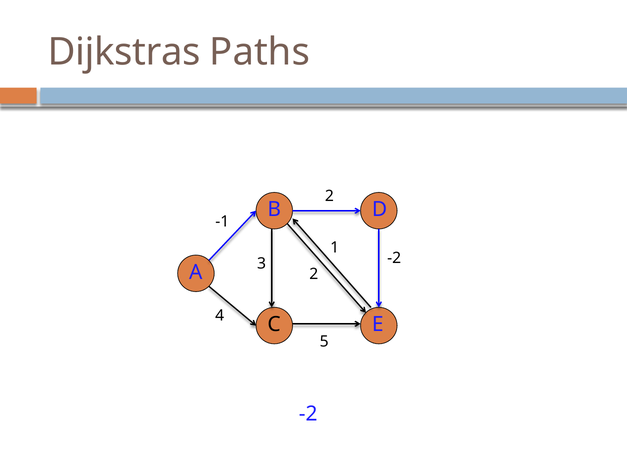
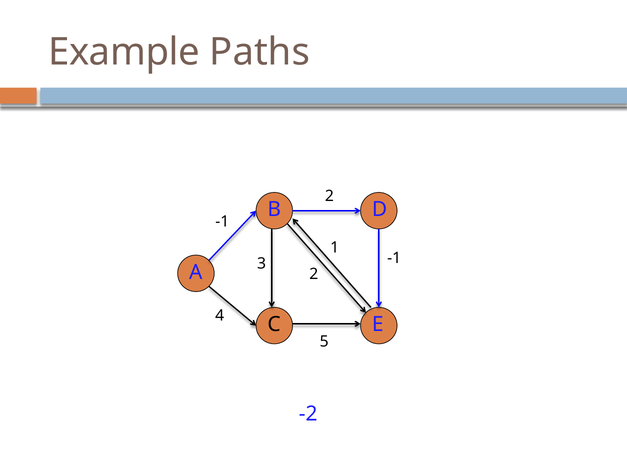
Dijkstras: Dijkstras -> Example (124, 52)
-2: -2 -> -1 (394, 258)
